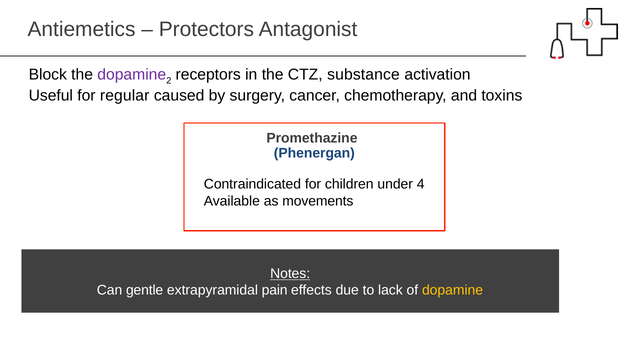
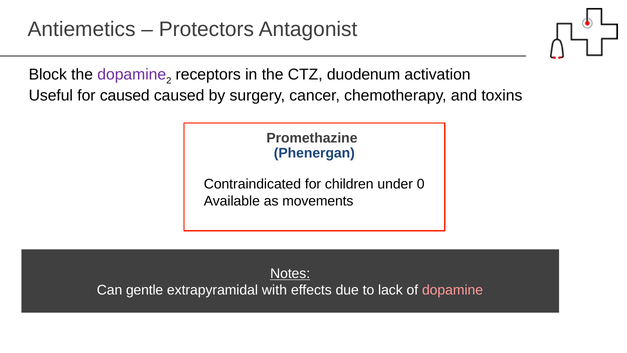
substance: substance -> duodenum (364, 74)
for regular: regular -> caused (125, 96)
4: 4 -> 0 (421, 184)
pain: pain -> with (274, 290)
dopamine colour: yellow -> pink (453, 290)
